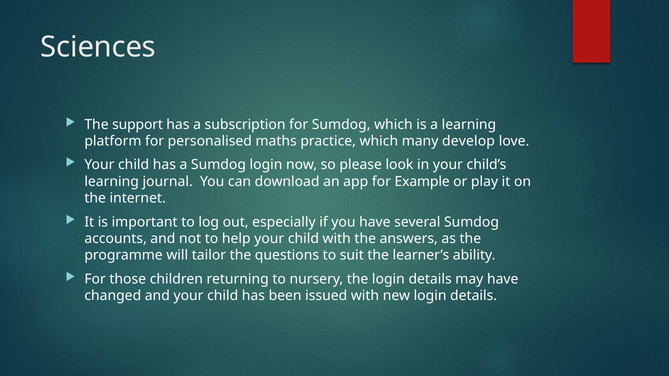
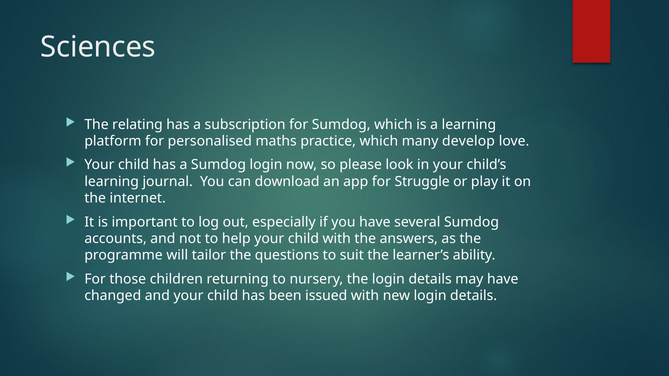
support: support -> relating (138, 125)
Example: Example -> Struggle (422, 182)
